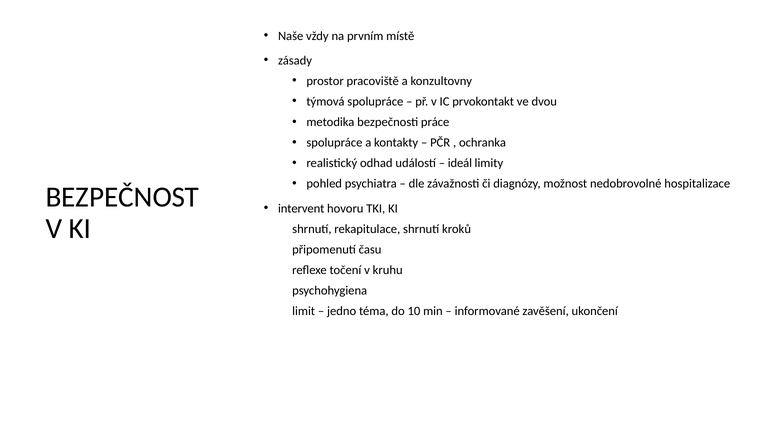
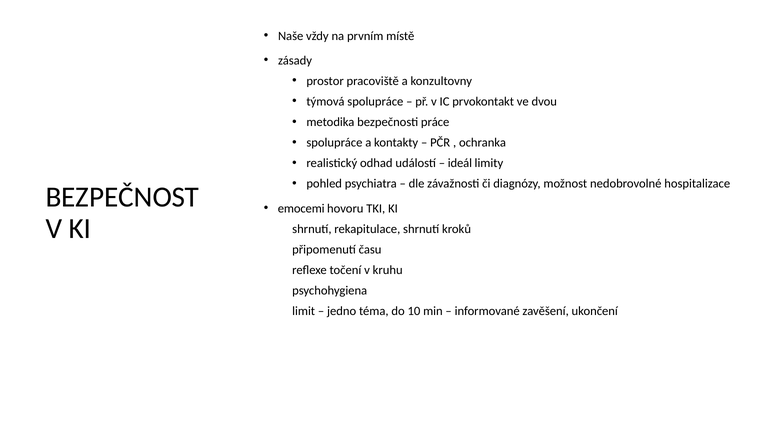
intervent: intervent -> emocemi (301, 209)
